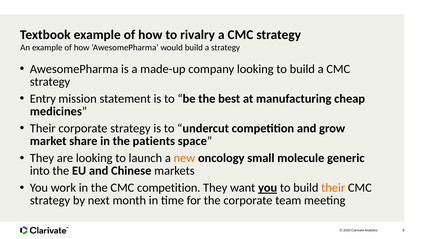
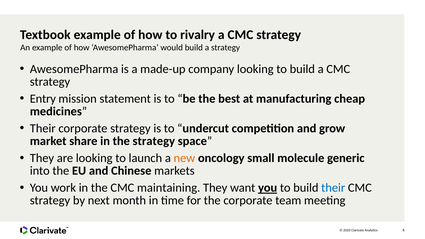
the patients: patients -> strategy (154, 141)
CMC competition: competition -> maintaining (169, 188)
their colour: orange -> blue (333, 188)
